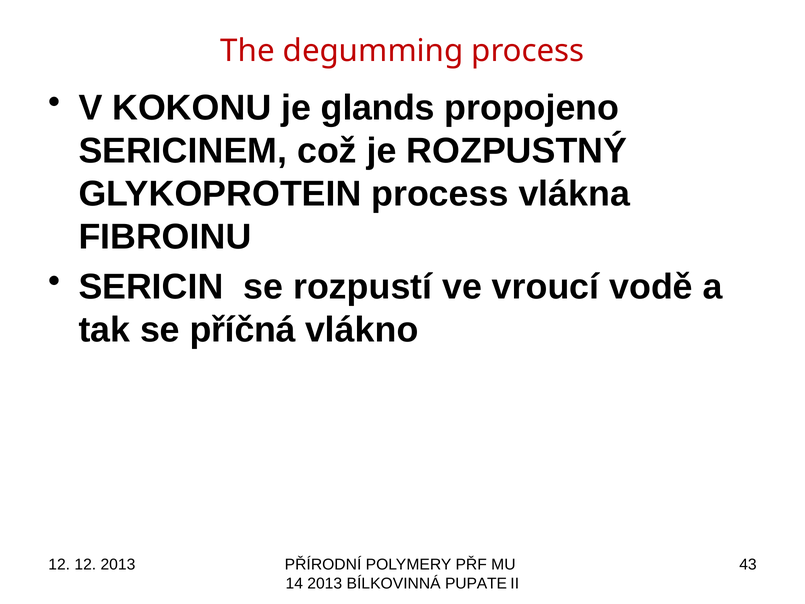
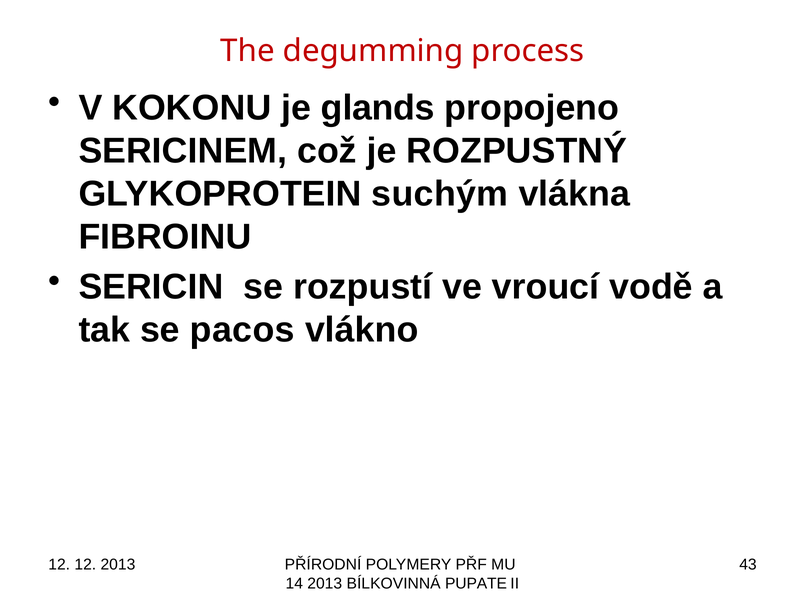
GLYKOPROTEIN process: process -> suchým (440, 194)
příčná: příčná -> pacos (242, 330)
